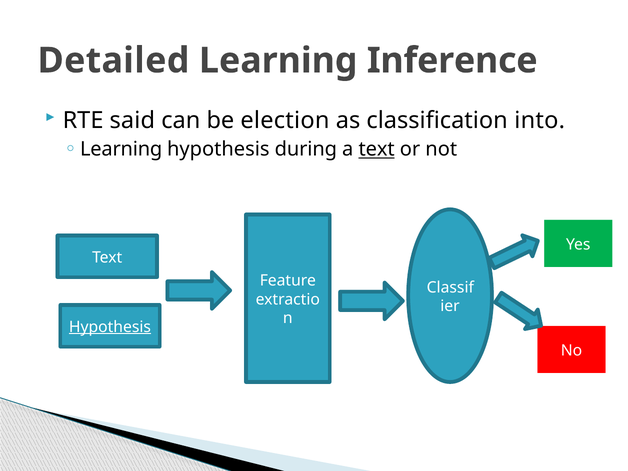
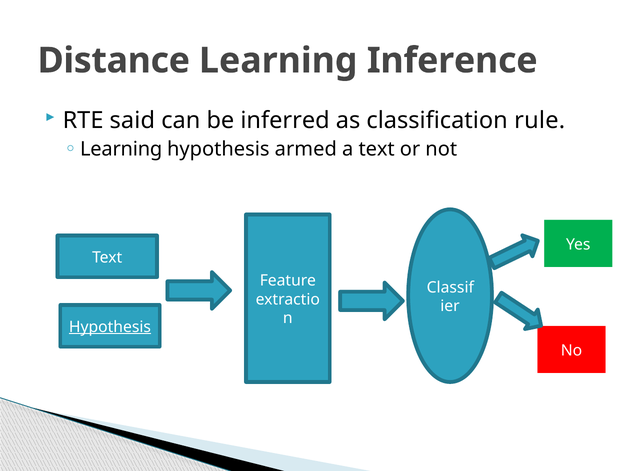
Detailed: Detailed -> Distance (114, 61)
election: election -> inferred (285, 121)
into: into -> rule (540, 121)
during: during -> armed (306, 149)
text underline: present -> none (377, 149)
